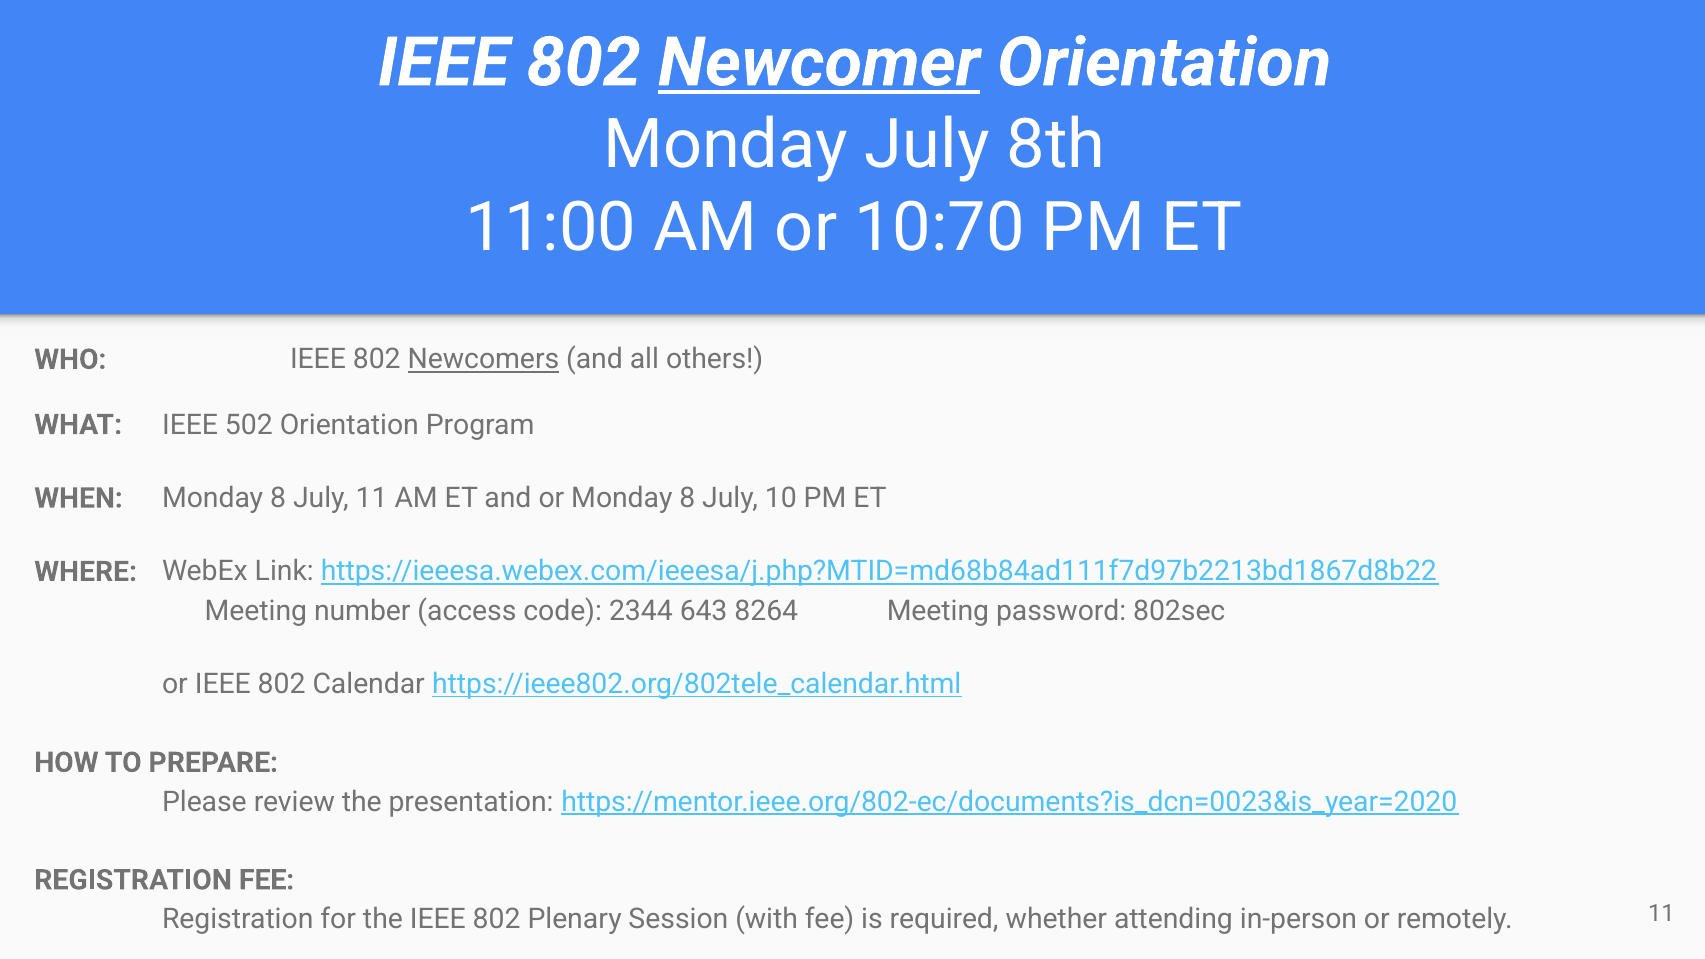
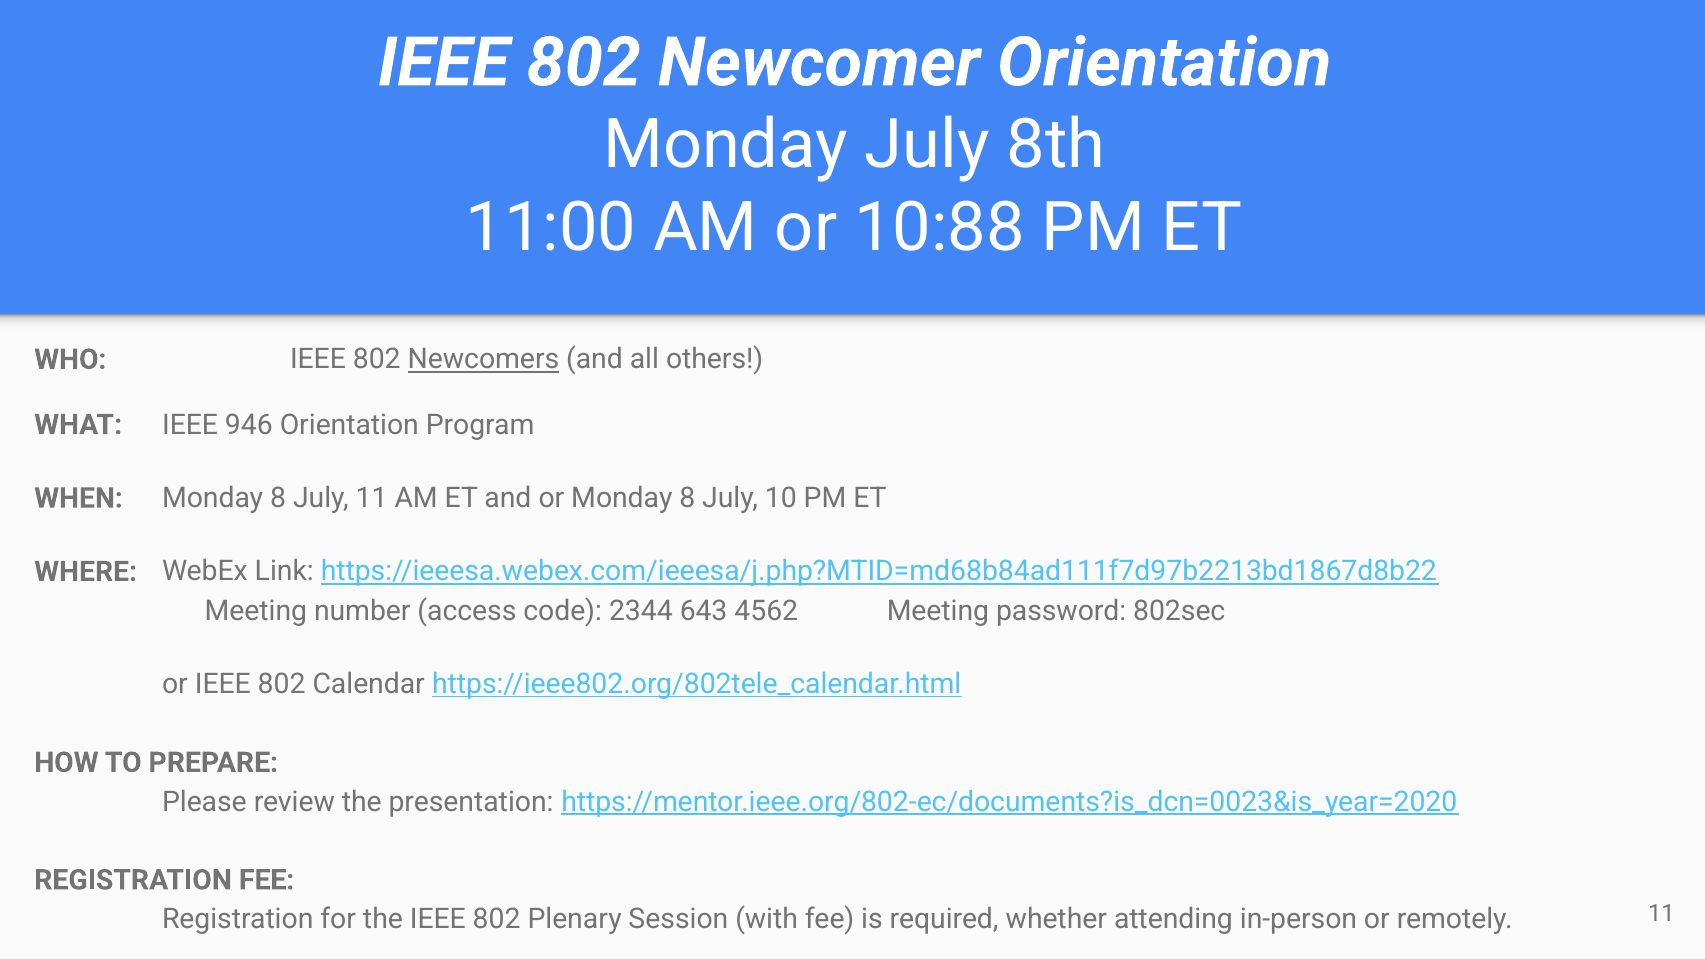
Newcomer underline: present -> none (819, 63)
10:70: 10:70 -> 10:88 (940, 227)
502: 502 -> 946 (249, 425)
8264: 8264 -> 4562 (766, 611)
